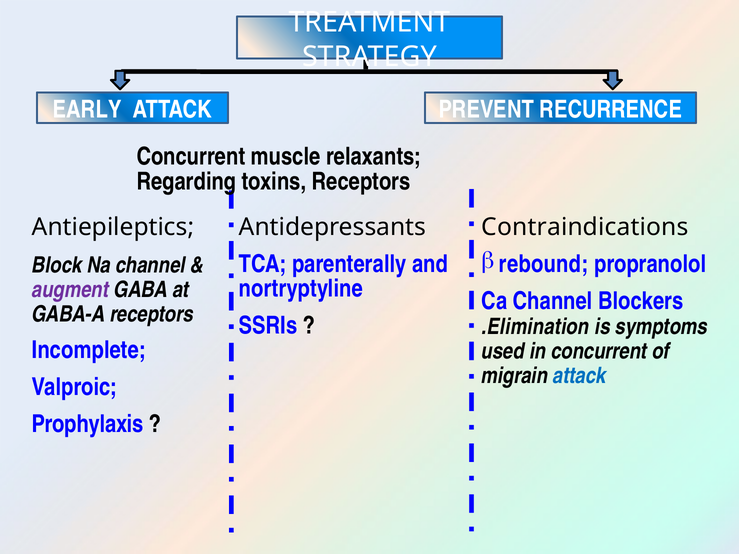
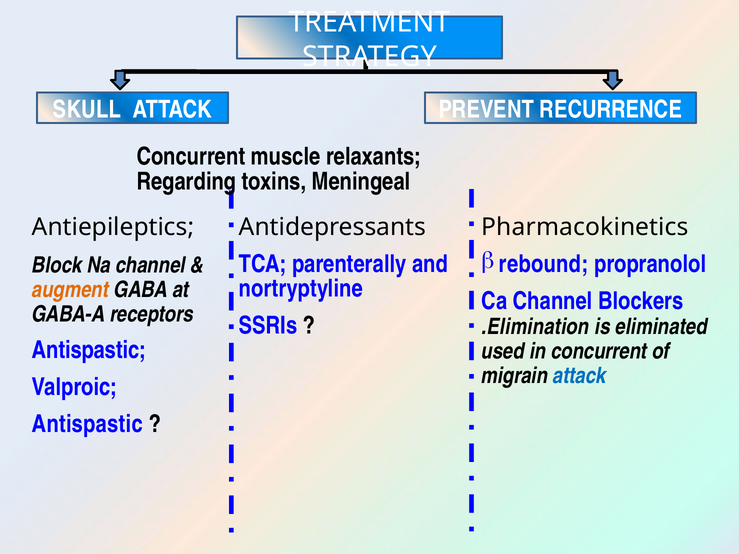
EARLY: EARLY -> SKULL (87, 109)
toxins Receptors: Receptors -> Meningeal (361, 181)
Contraindications: Contraindications -> Pharmacokinetics (585, 227)
augment colour: purple -> orange (70, 290)
symptoms: symptoms -> eliminated (661, 327)
Incomplete: Incomplete -> Antispastic (89, 350)
Prophylaxis: Prophylaxis -> Antispastic (87, 424)
